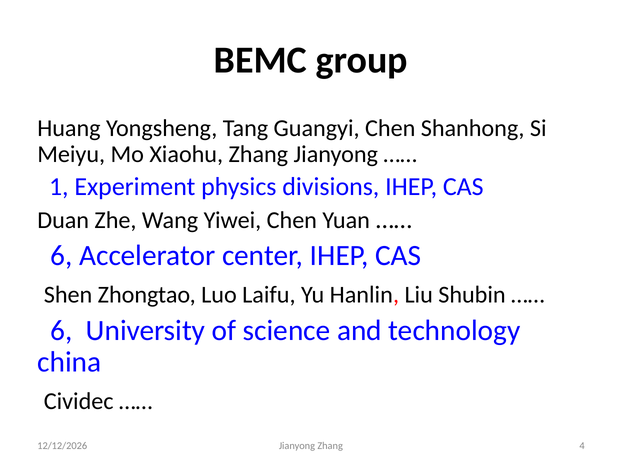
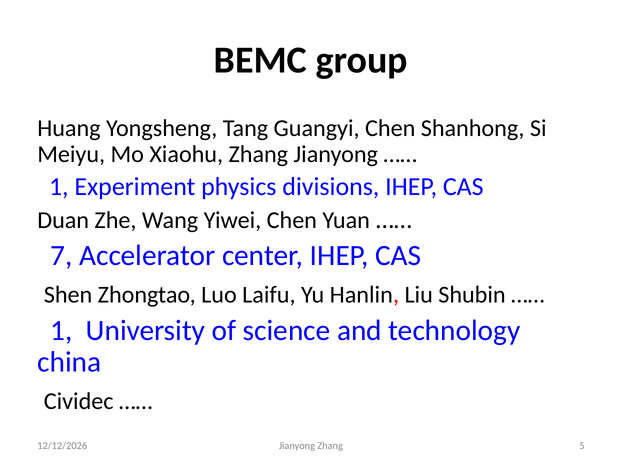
6: 6 -> 7 (62, 255)
6: 6 -> 1 (62, 330)
4: 4 -> 5 (582, 445)
